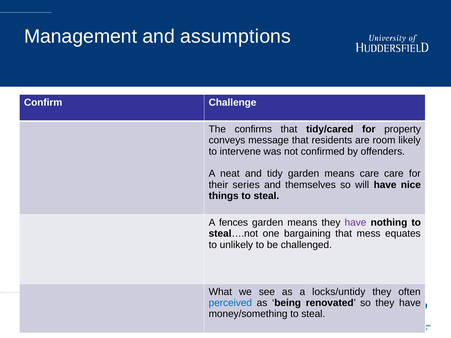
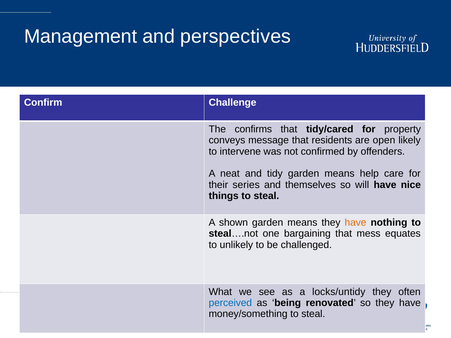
assumptions: assumptions -> perspectives (236, 36)
room: room -> open (384, 140)
means care: care -> help (369, 174)
fences: fences -> shown (233, 223)
have colour: purple -> orange (355, 223)
